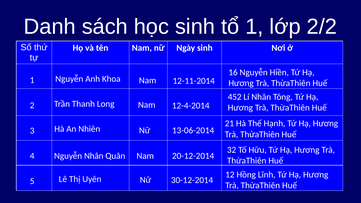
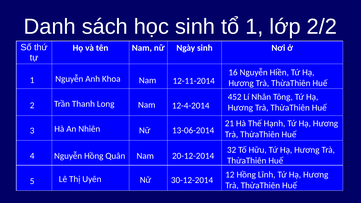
Nguyễn Nhân: Nhân -> Hồng (94, 156)
